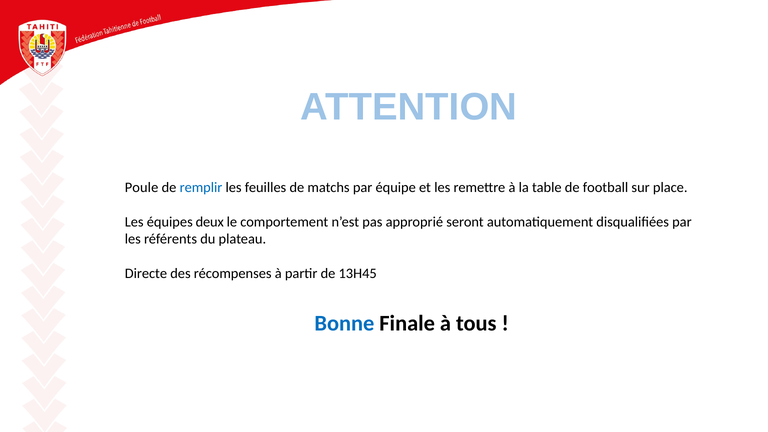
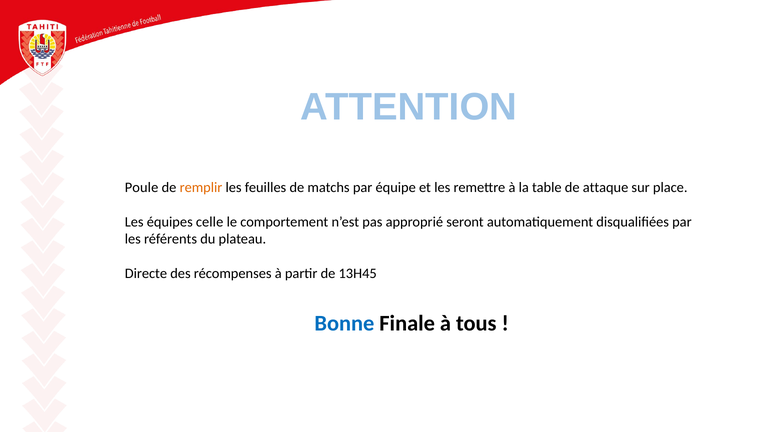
remplir colour: blue -> orange (201, 187)
football: football -> attaque (606, 187)
deux: deux -> celle (210, 222)
